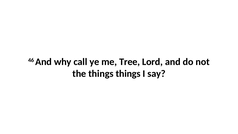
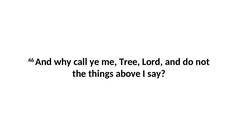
things things: things -> above (128, 74)
